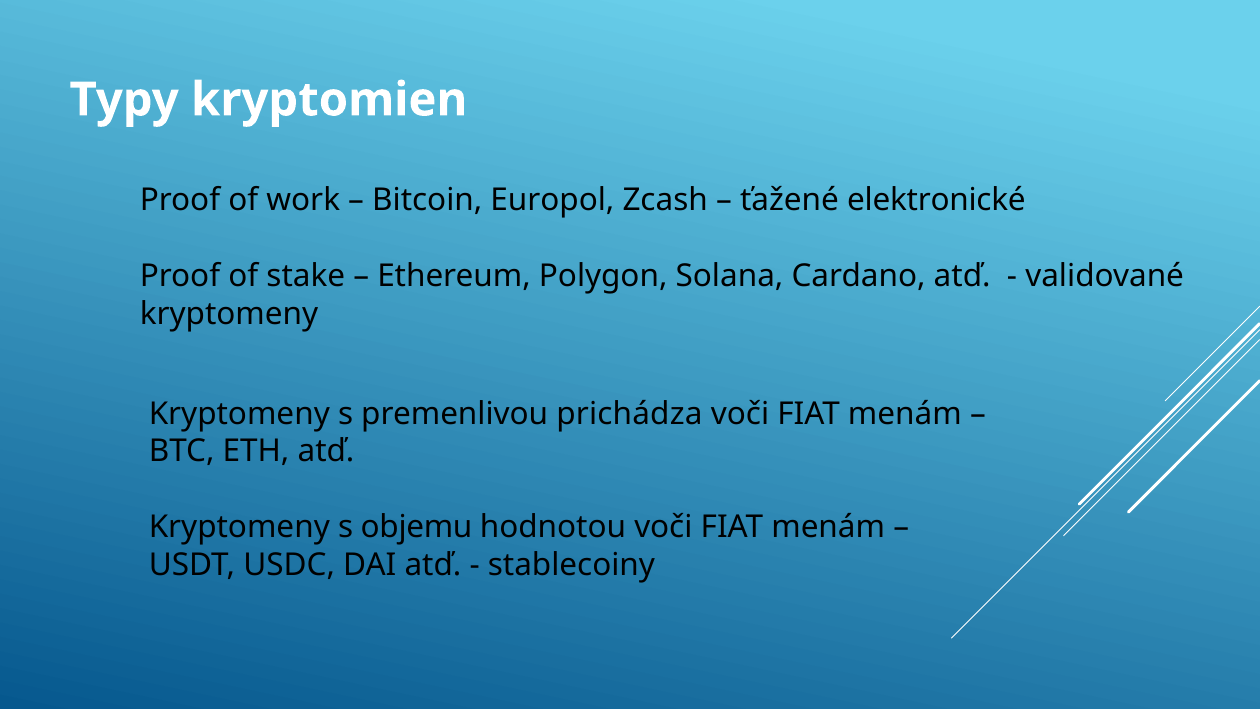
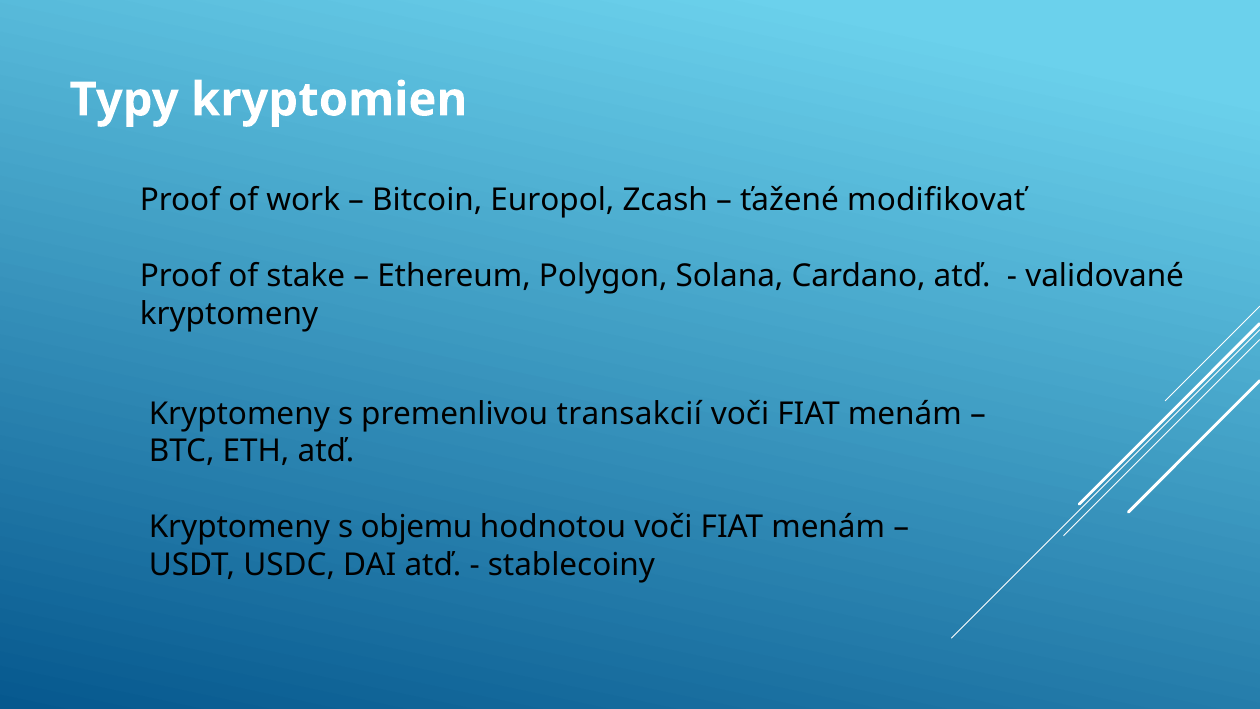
elektronické: elektronické -> modifikovať (936, 200)
prichádza: prichádza -> transakcií (629, 414)
